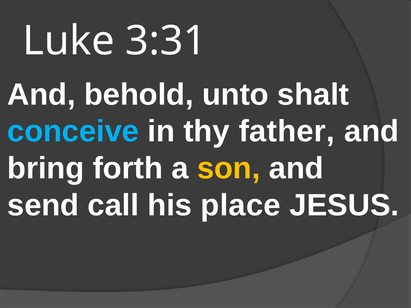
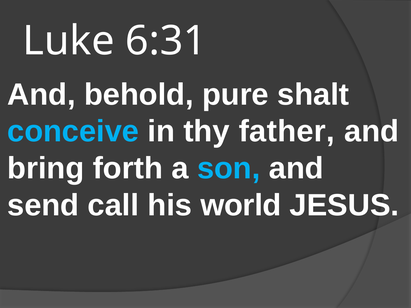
3:31: 3:31 -> 6:31 (166, 41)
unto: unto -> pure (235, 95)
son colour: yellow -> light blue (229, 169)
place: place -> world (241, 206)
